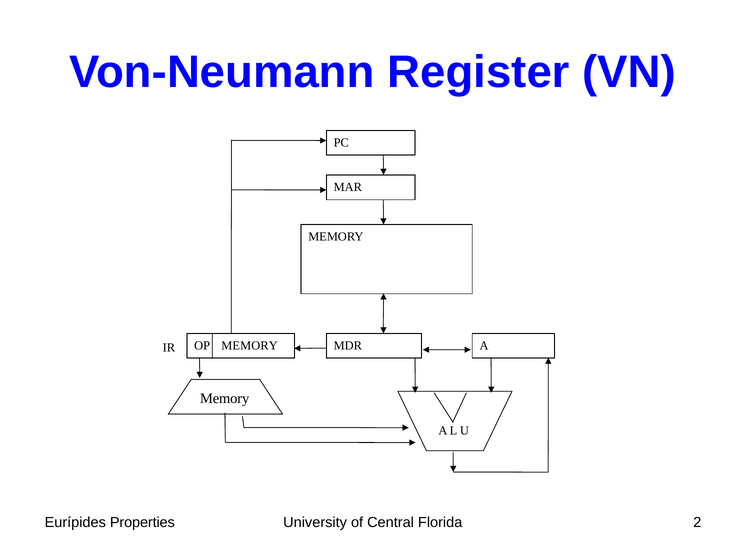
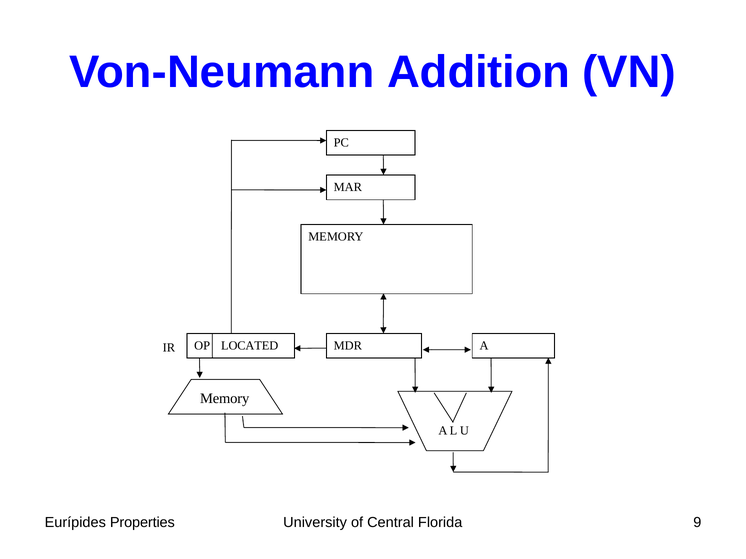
Register: Register -> Addition (479, 72)
OP MEMORY: MEMORY -> LOCATED (250, 346)
2: 2 -> 9 (697, 523)
